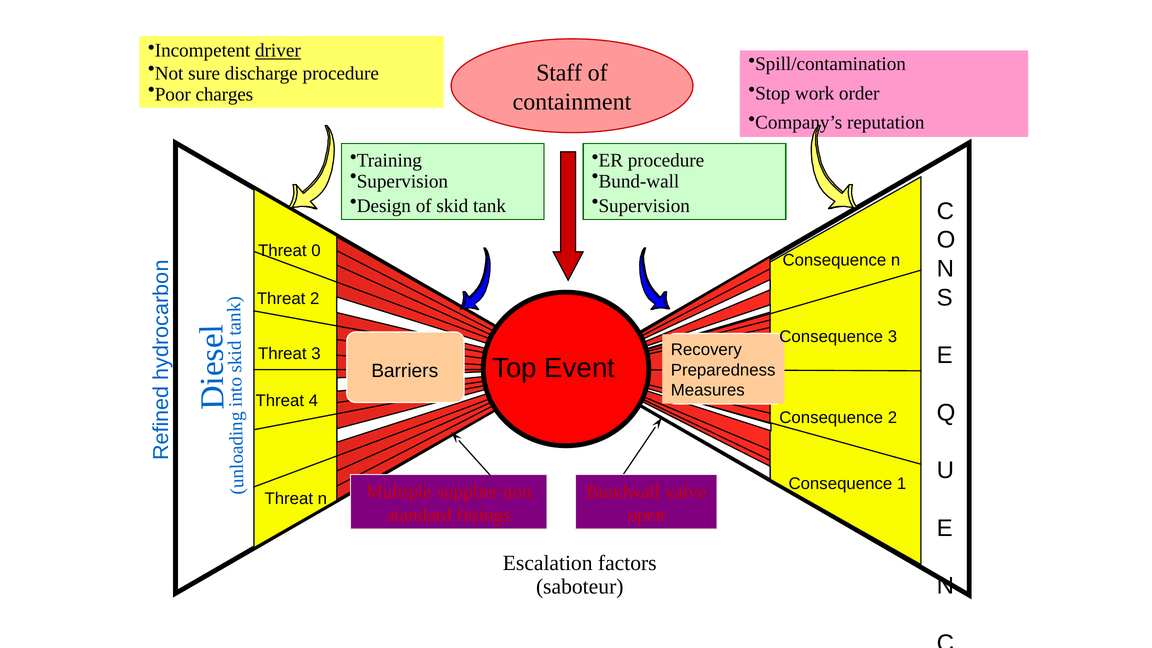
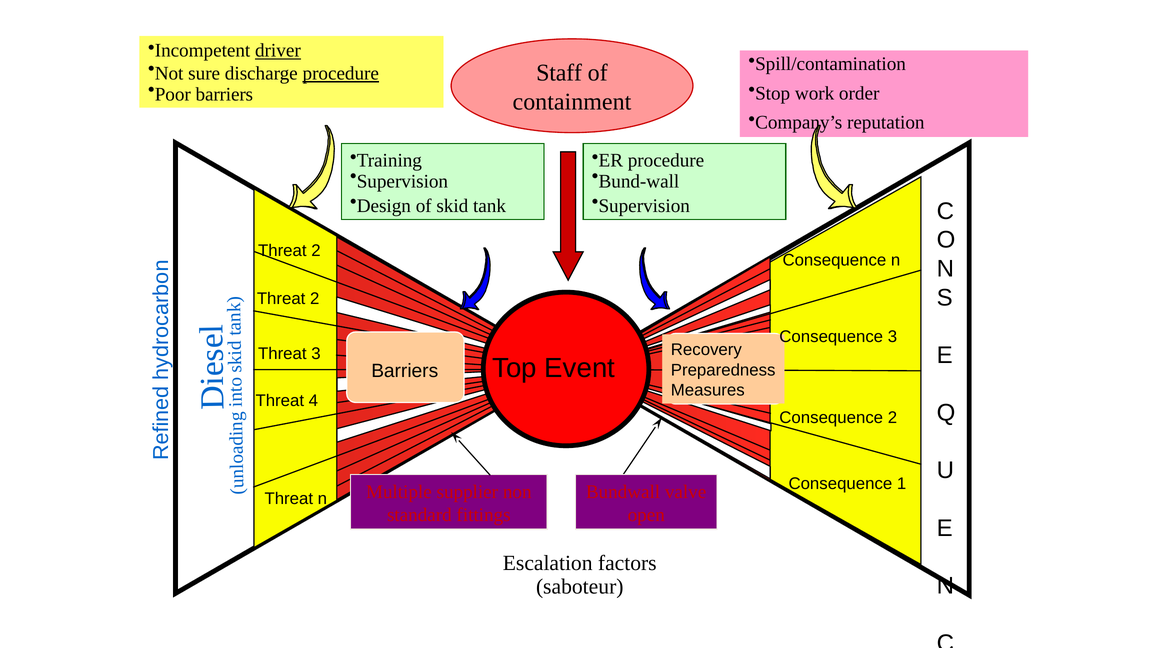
procedure underline: none -> present (341, 74)
Poor charges: charges -> barriers (224, 95)
0: 0 -> 2 (316, 251)
